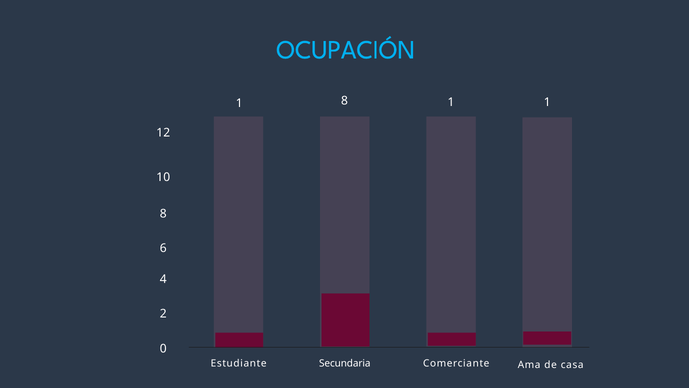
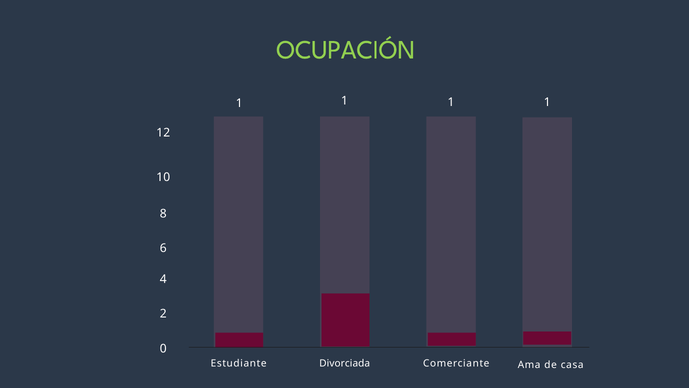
OCUPACIÓN colour: light blue -> light green (346, 50)
8: 8 -> 1 (345, 101)
Secundaria: Secundaria -> Divorciada (345, 363)
